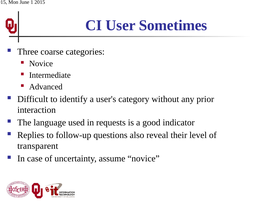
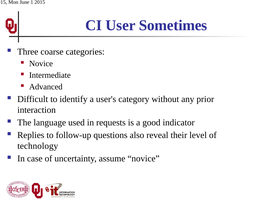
transparent: transparent -> technology (38, 146)
